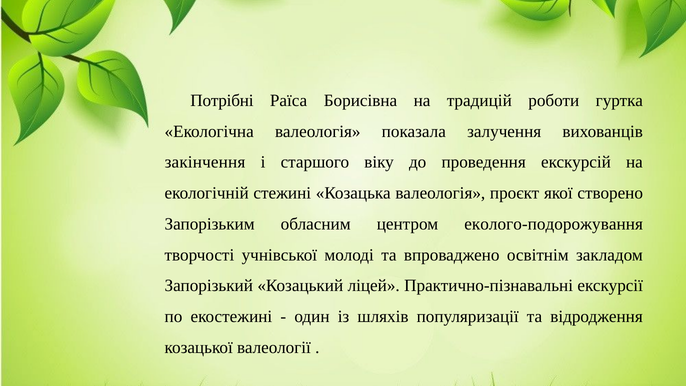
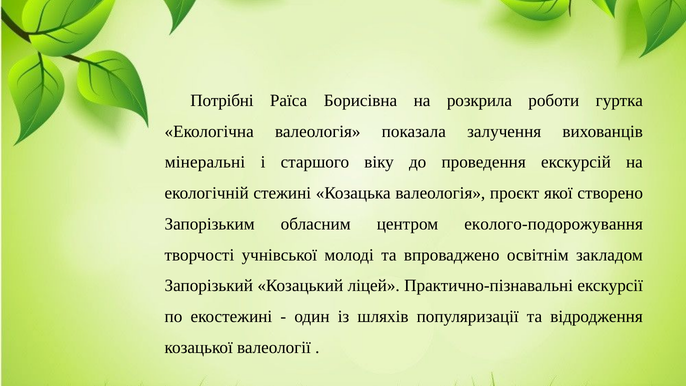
традицій: традицій -> розкрила (479, 100)
закінчення: закінчення -> мінеральні (205, 162)
